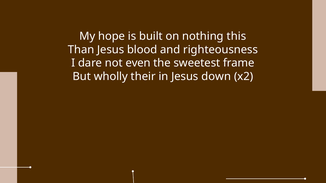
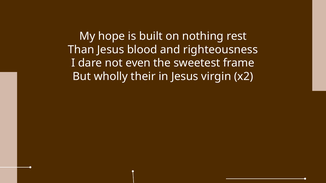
this: this -> rest (237, 36)
down: down -> virgin (216, 77)
